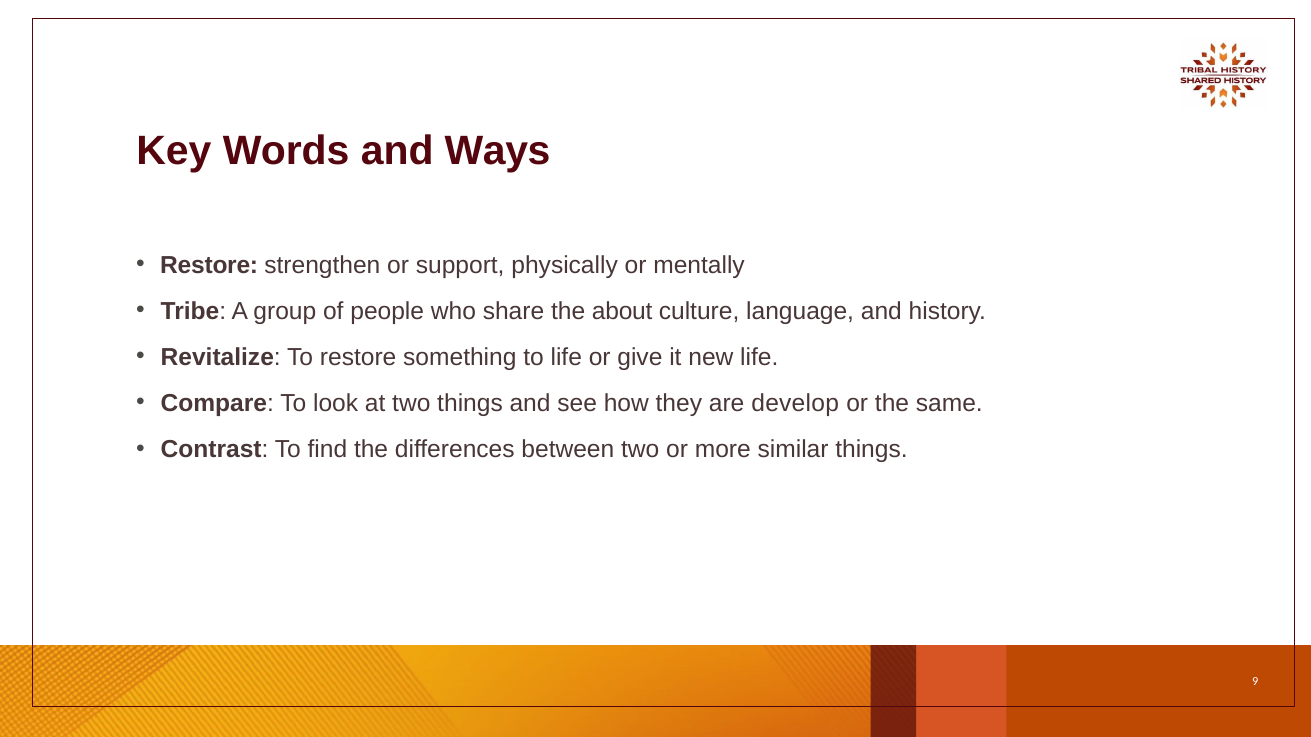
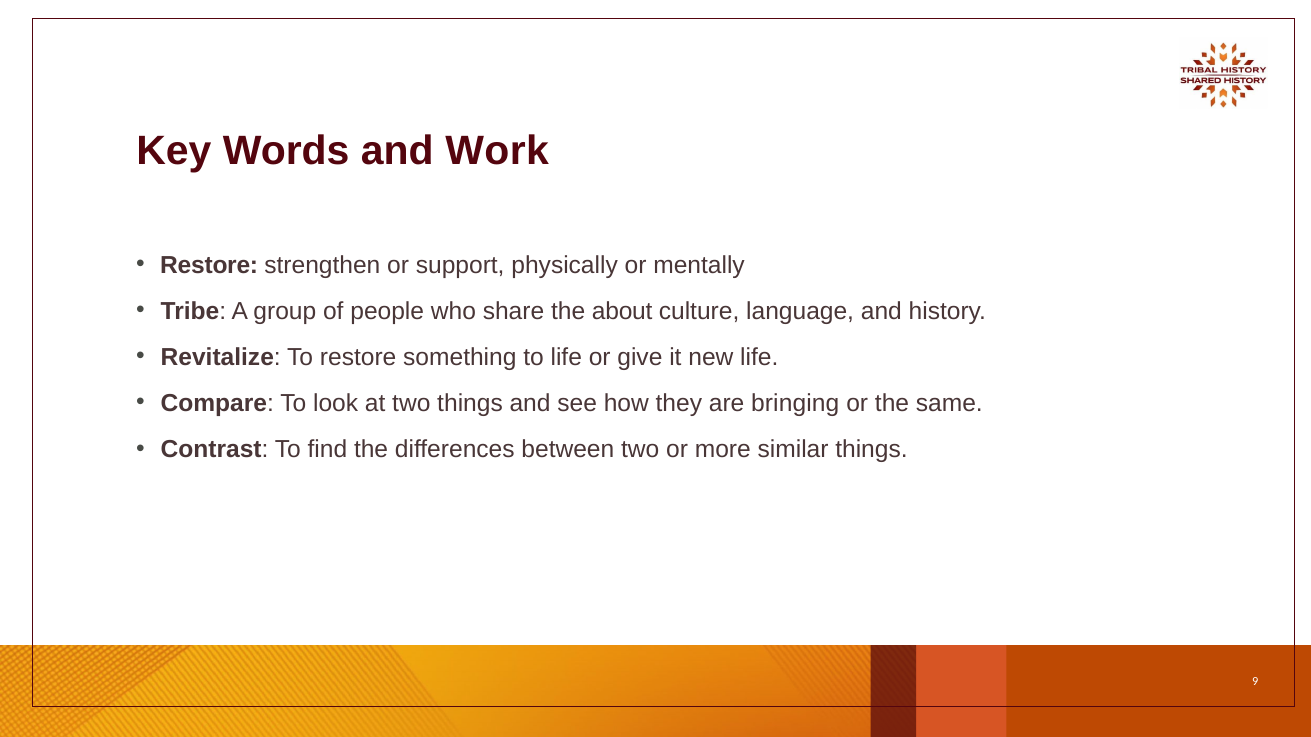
Ways: Ways -> Work (497, 151)
develop: develop -> bringing (795, 403)
